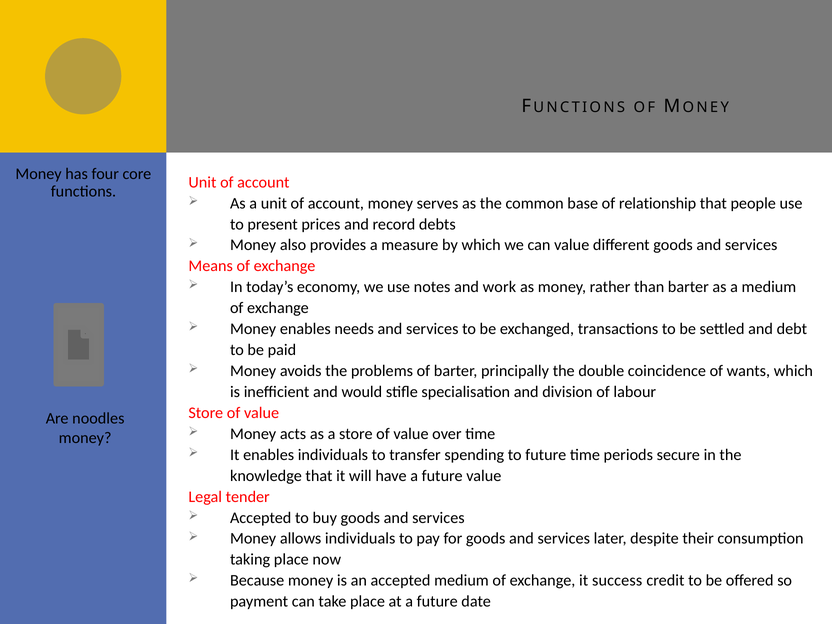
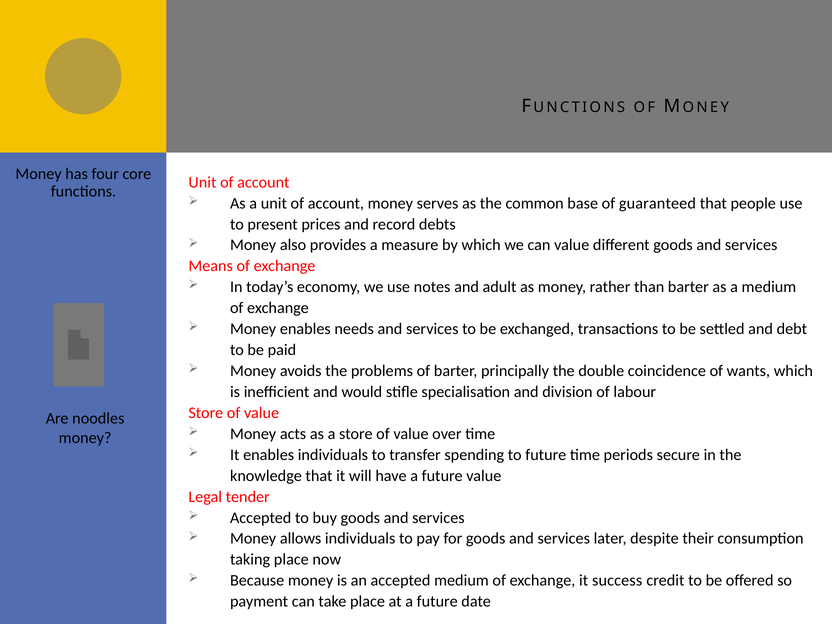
relationship: relationship -> guaranteed (657, 203)
work: work -> adult (500, 287)
